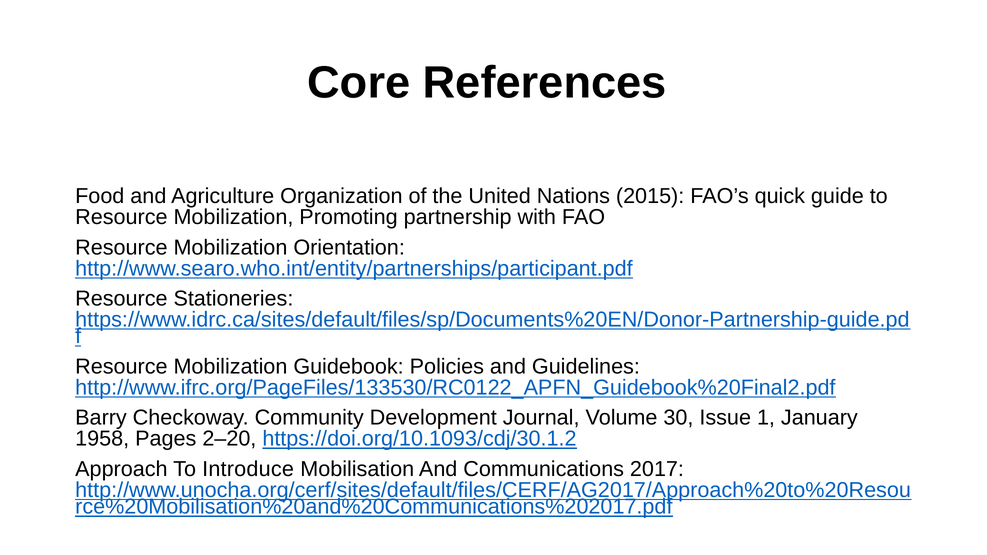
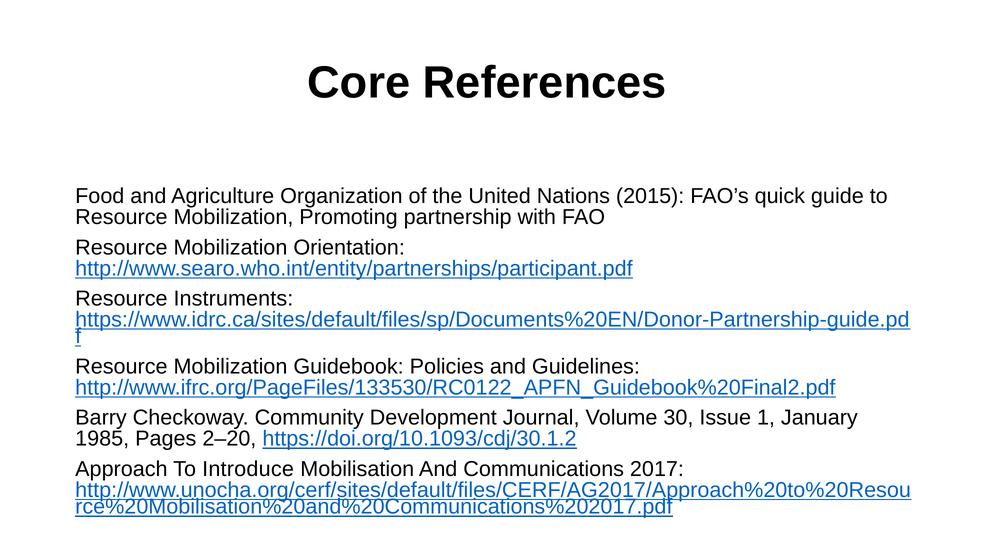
Stationeries: Stationeries -> Instruments (233, 299)
1958: 1958 -> 1985 (102, 439)
